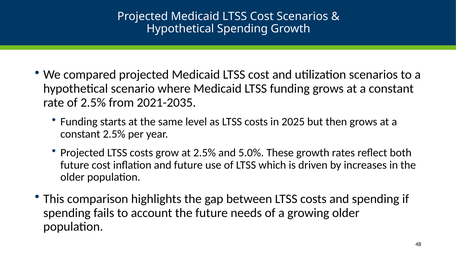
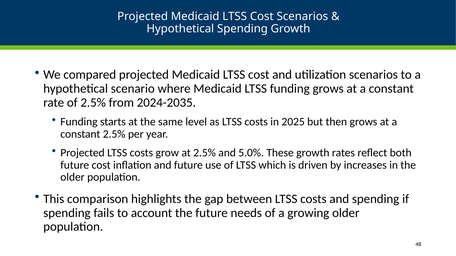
2021-2035: 2021-2035 -> 2024-2035 (166, 103)
